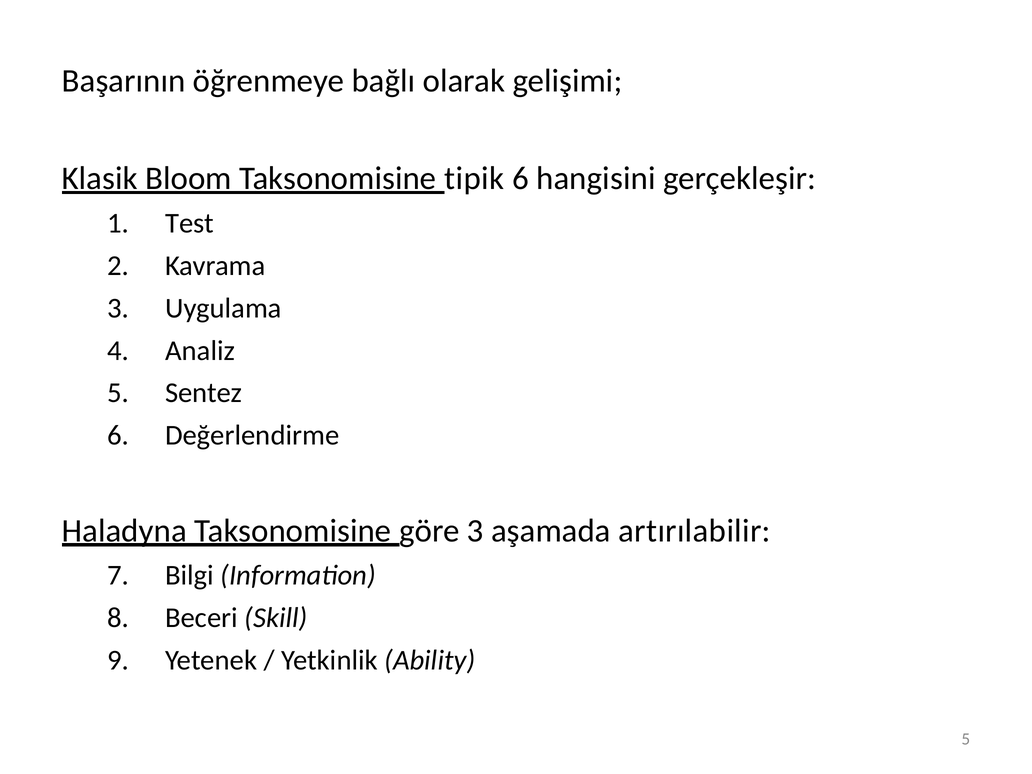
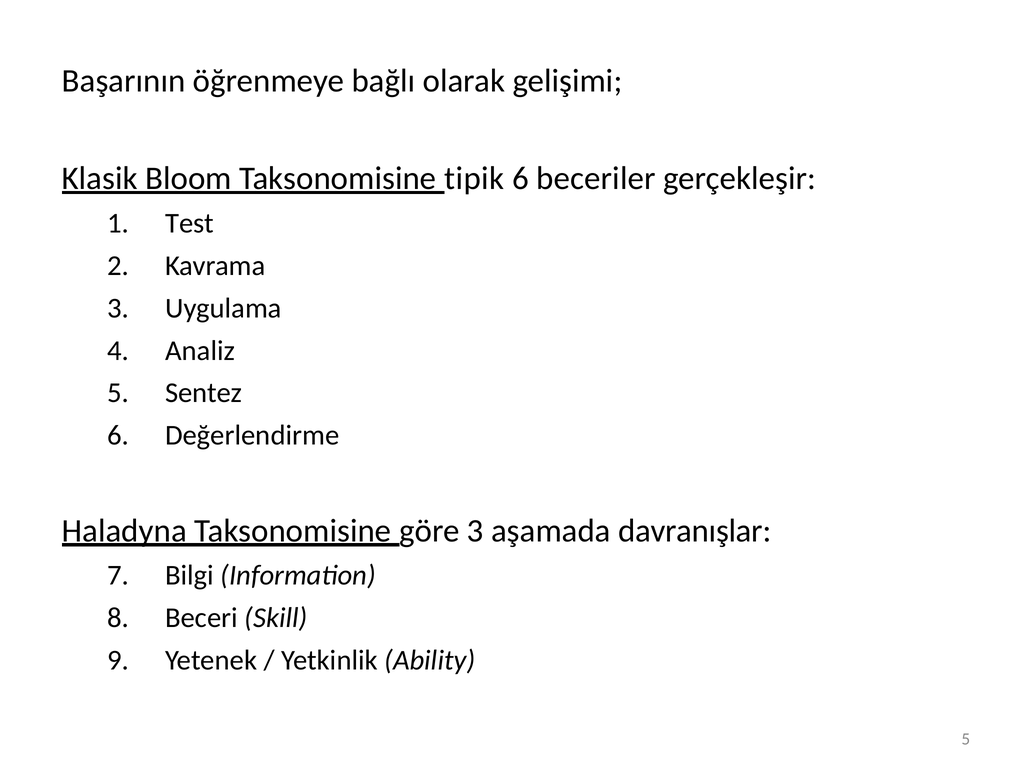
hangisini: hangisini -> beceriler (596, 178)
artırılabilir: artırılabilir -> davranışlar (695, 531)
